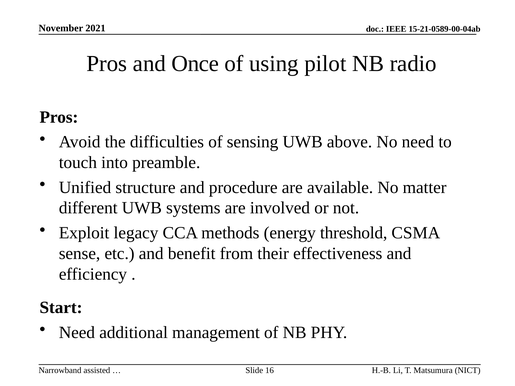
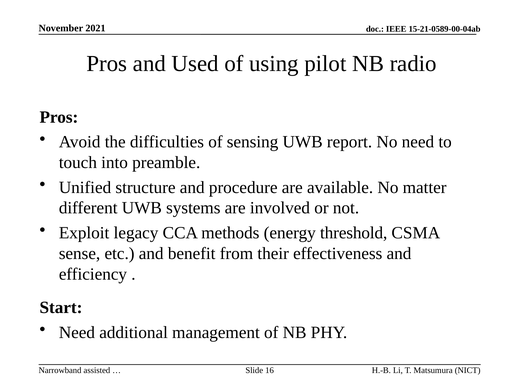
Once: Once -> Used (195, 64)
above: above -> report (350, 142)
